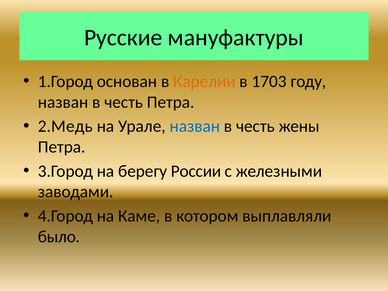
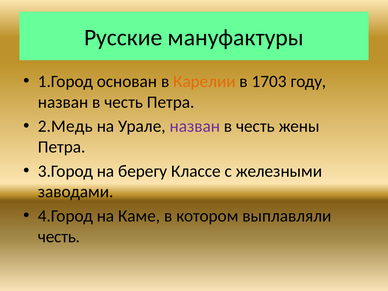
назван colour: blue -> purple (195, 126)
России: России -> Классе (196, 171)
было: было -> честь (59, 237)
